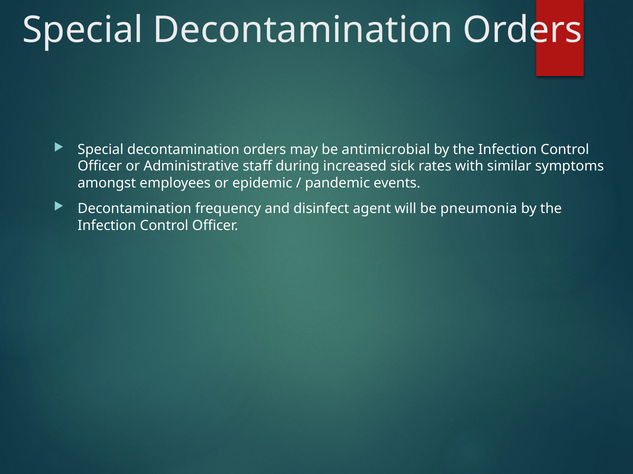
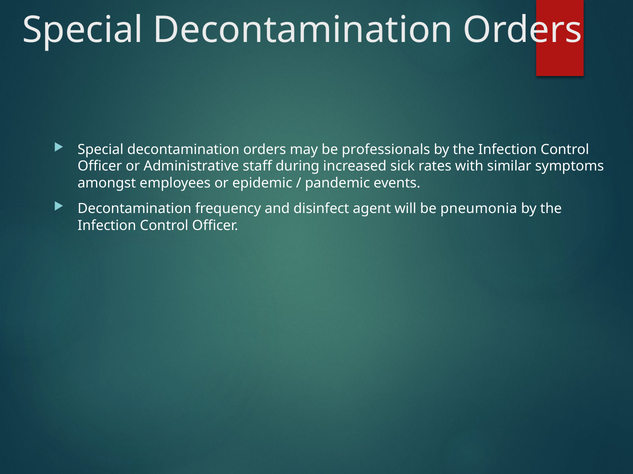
antimicrobial: antimicrobial -> professionals (386, 150)
